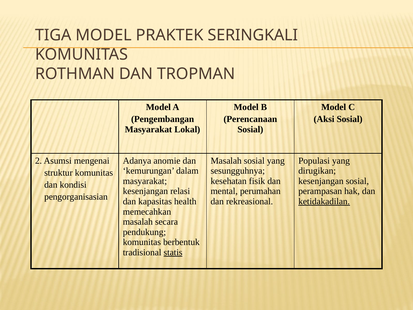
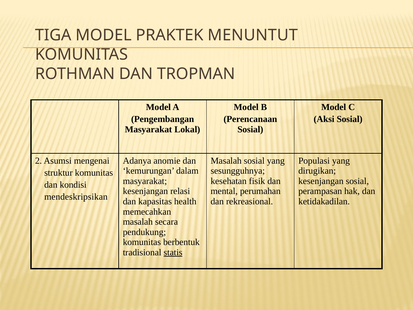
SERINGKALI: SERINGKALI -> MENUNTUT (253, 35)
pengorganisasian: pengorganisasian -> mendeskripsikan (76, 197)
ketidakadilan underline: present -> none (324, 201)
